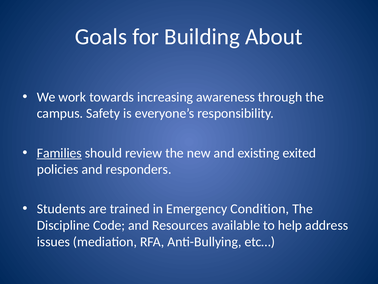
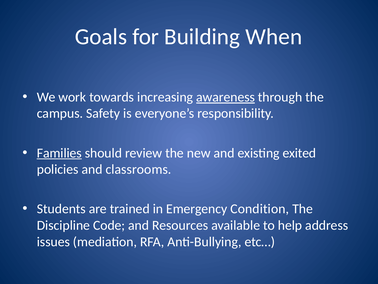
About: About -> When (274, 37)
awareness underline: none -> present (226, 97)
responders: responders -> classrooms (138, 169)
